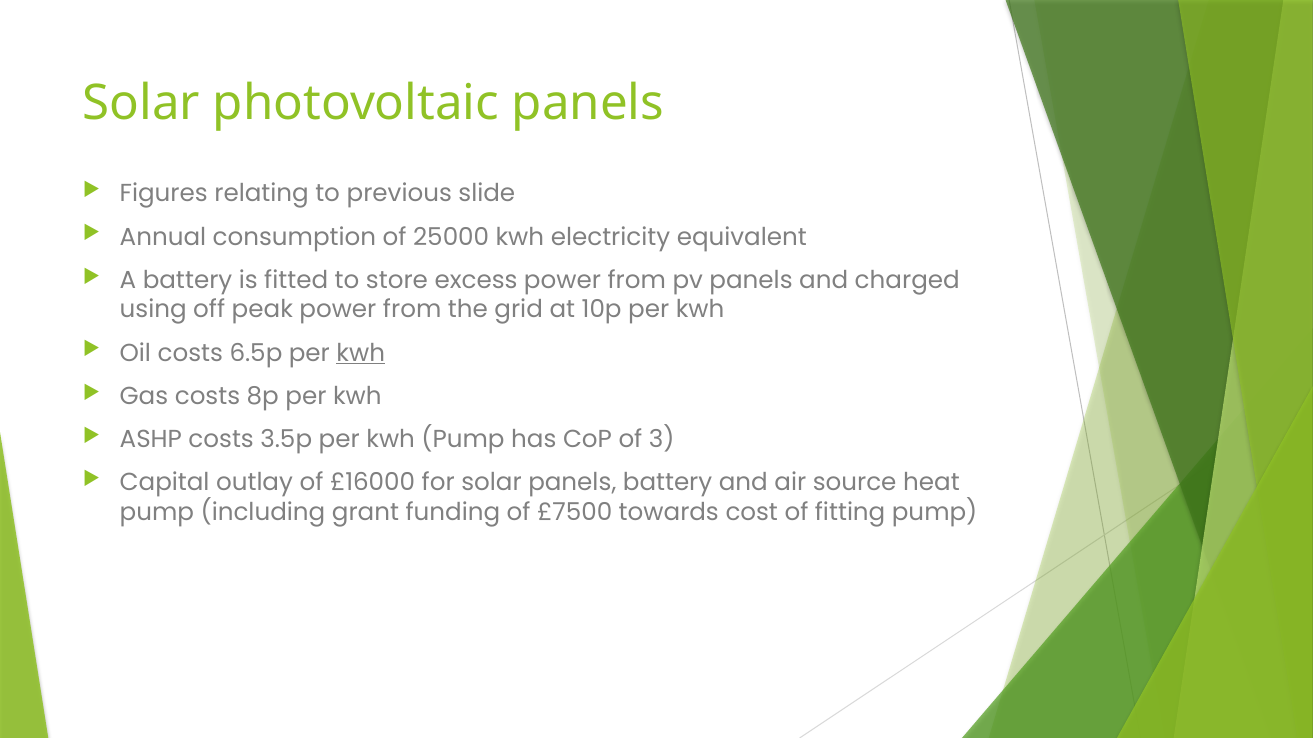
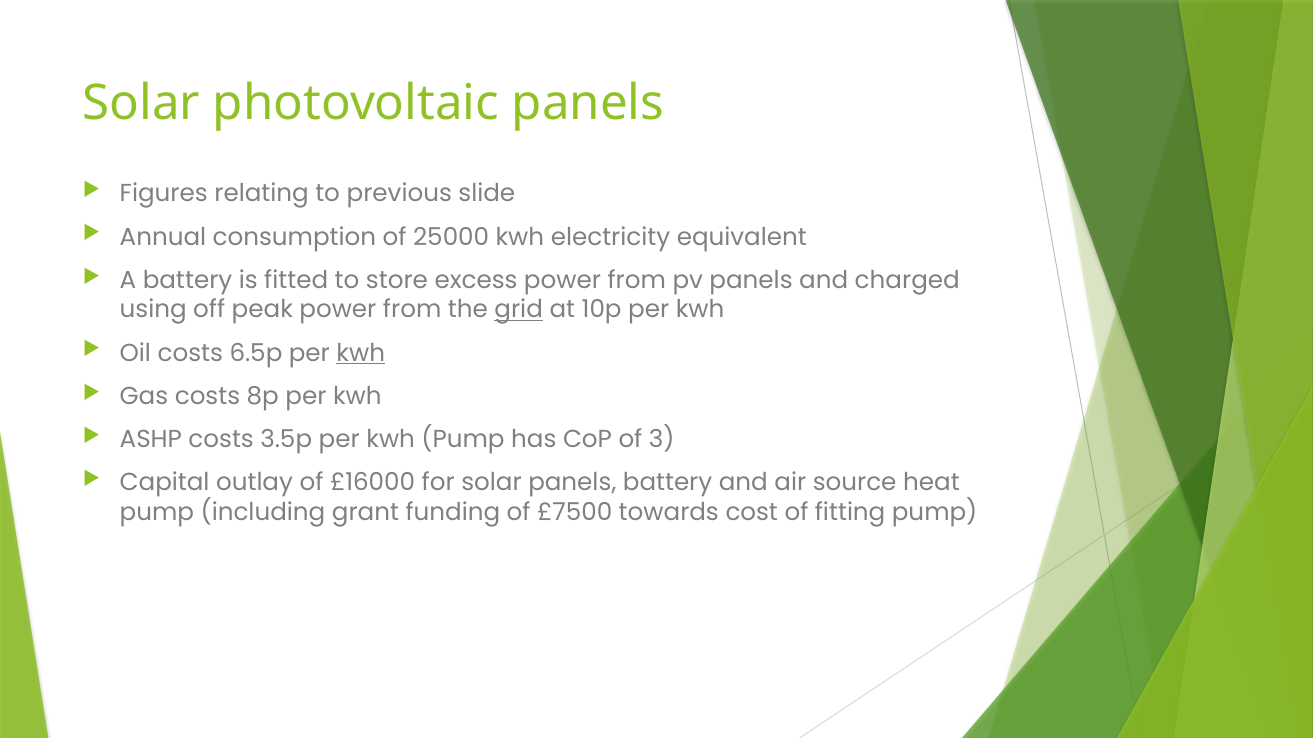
grid underline: none -> present (519, 310)
